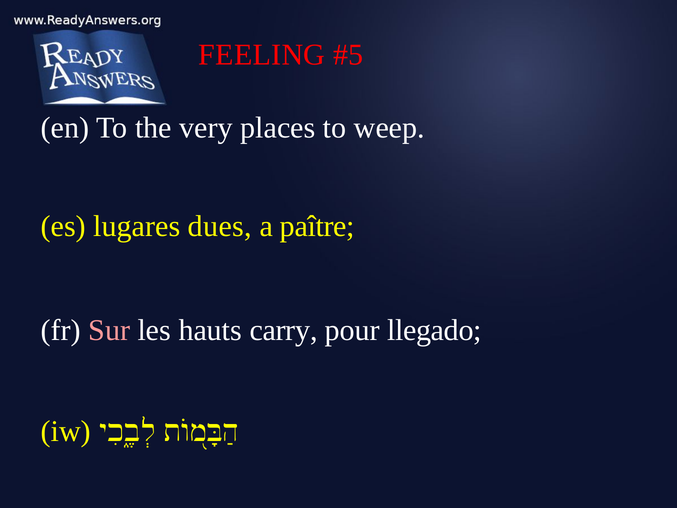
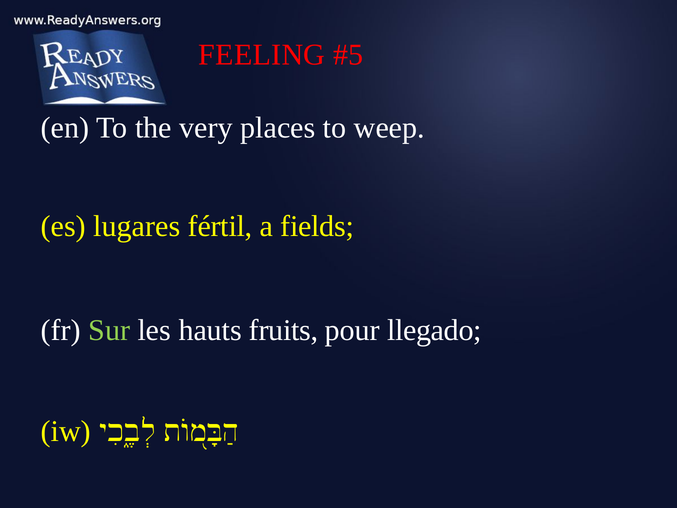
dues: dues -> fértil (220, 226)
paître: paître -> fields (317, 226)
Sur colour: pink -> light green (109, 330)
carry: carry -> fruits (284, 330)
